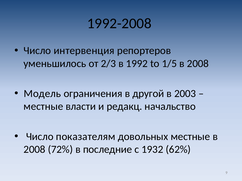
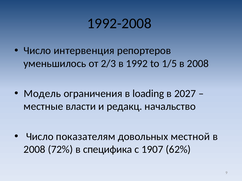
другой: другой -> loading (148, 94)
2003: 2003 -> 2027 (185, 94)
довольных местные: местные -> местной (190, 137)
последние: последние -> специфика (108, 150)
1932: 1932 -> 1907 (152, 150)
